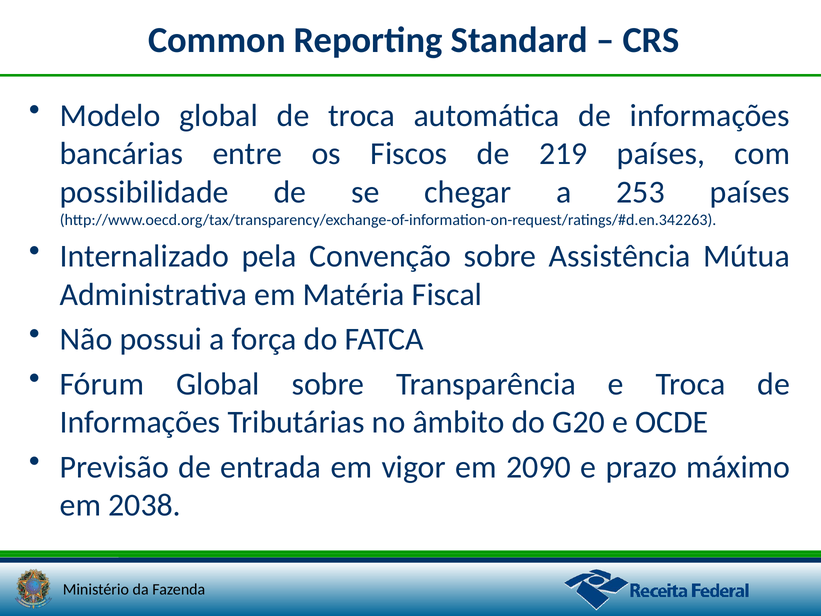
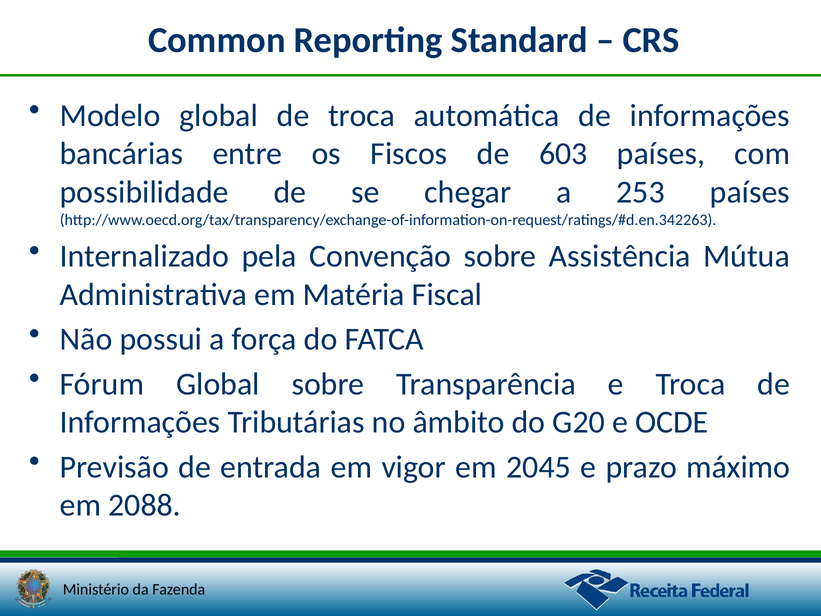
219: 219 -> 603 (563, 154)
2090: 2090 -> 2045 (539, 467)
2038: 2038 -> 2088 (145, 505)
